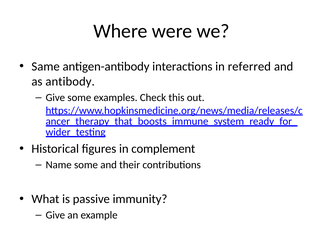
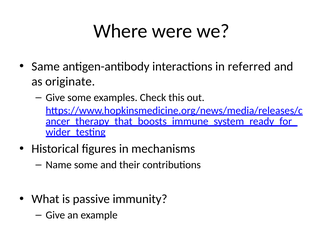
antibody: antibody -> originate (70, 82)
complement: complement -> mechanisms (163, 149)
